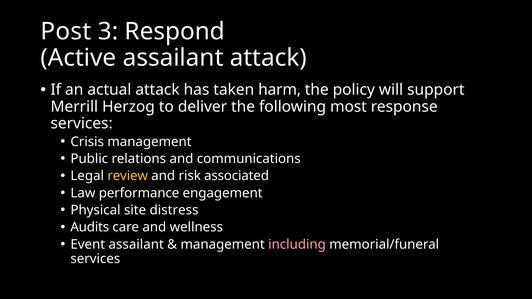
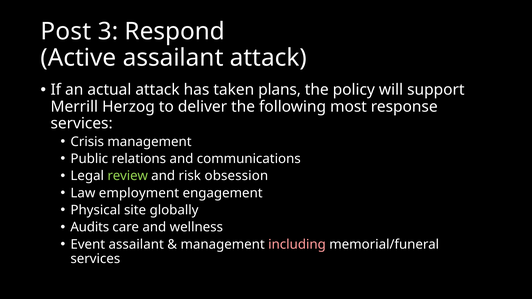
harm: harm -> plans (280, 90)
review colour: yellow -> light green (128, 176)
associated: associated -> obsession (236, 176)
performance: performance -> employment (139, 193)
distress: distress -> globally (174, 210)
